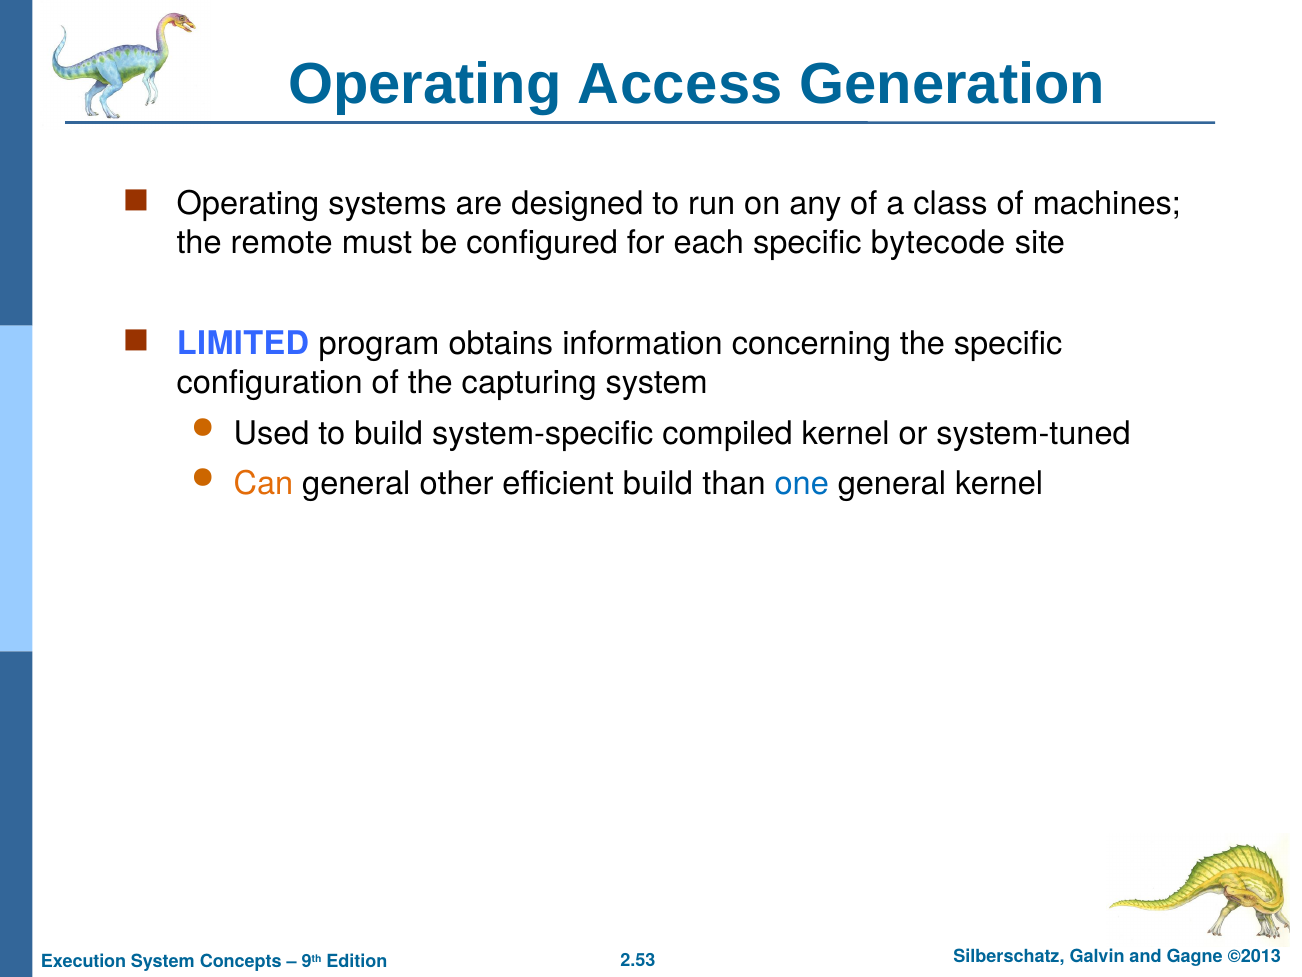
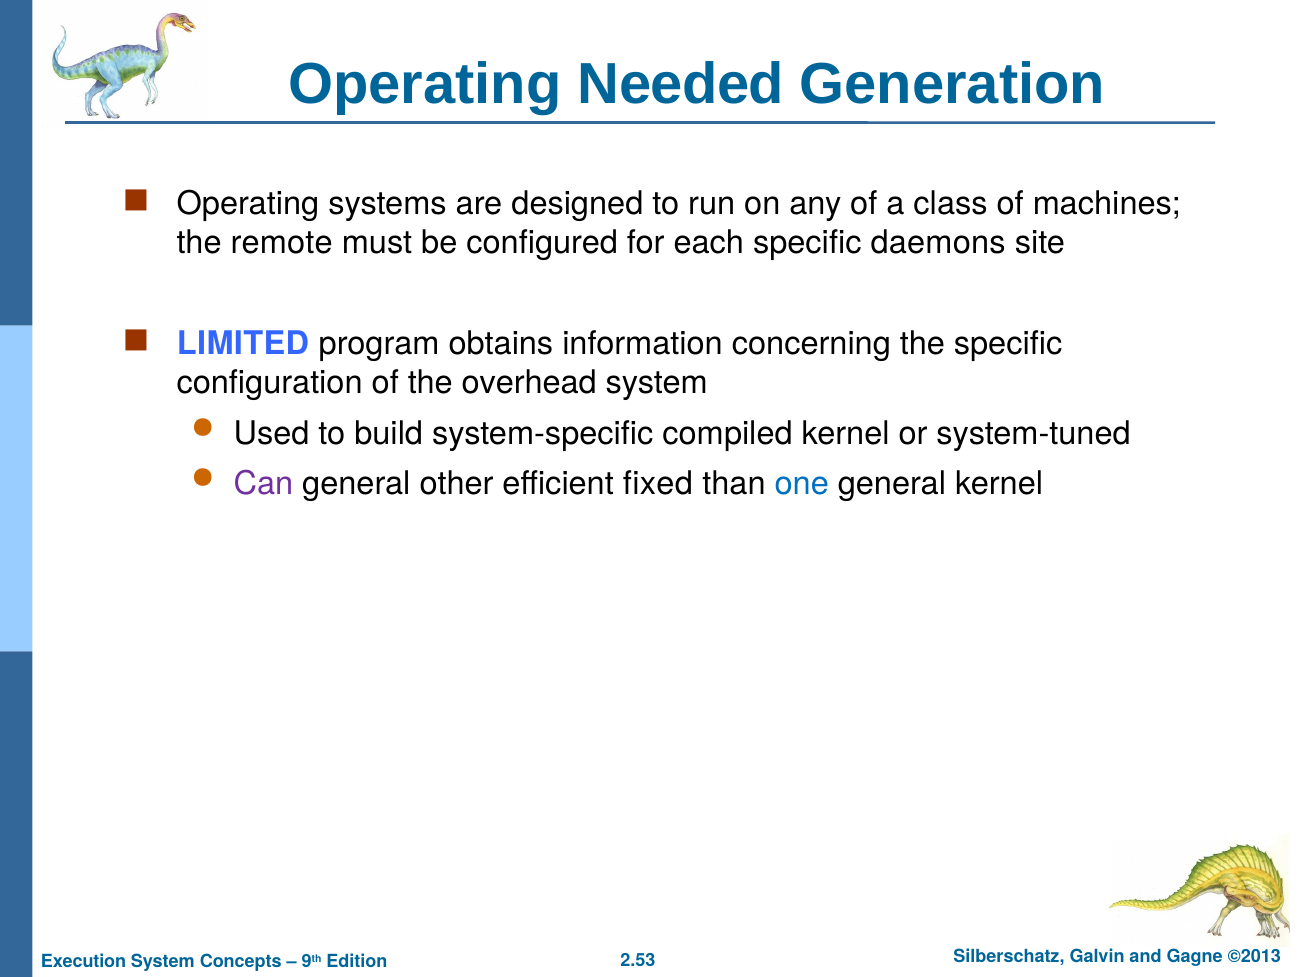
Access: Access -> Needed (681, 84)
bytecode: bytecode -> daemons (938, 243)
capturing: capturing -> overhead (529, 383)
Can colour: orange -> purple (263, 484)
efficient build: build -> fixed (658, 484)
